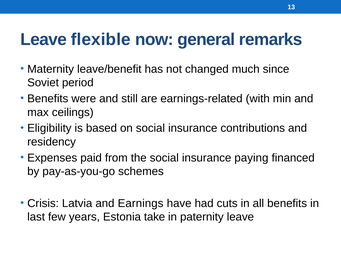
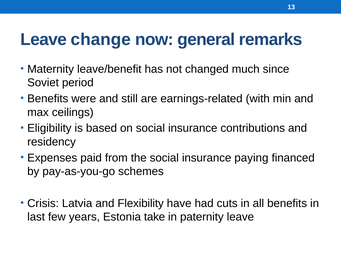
flexible: flexible -> change (101, 40)
Earnings: Earnings -> Flexibility (141, 203)
